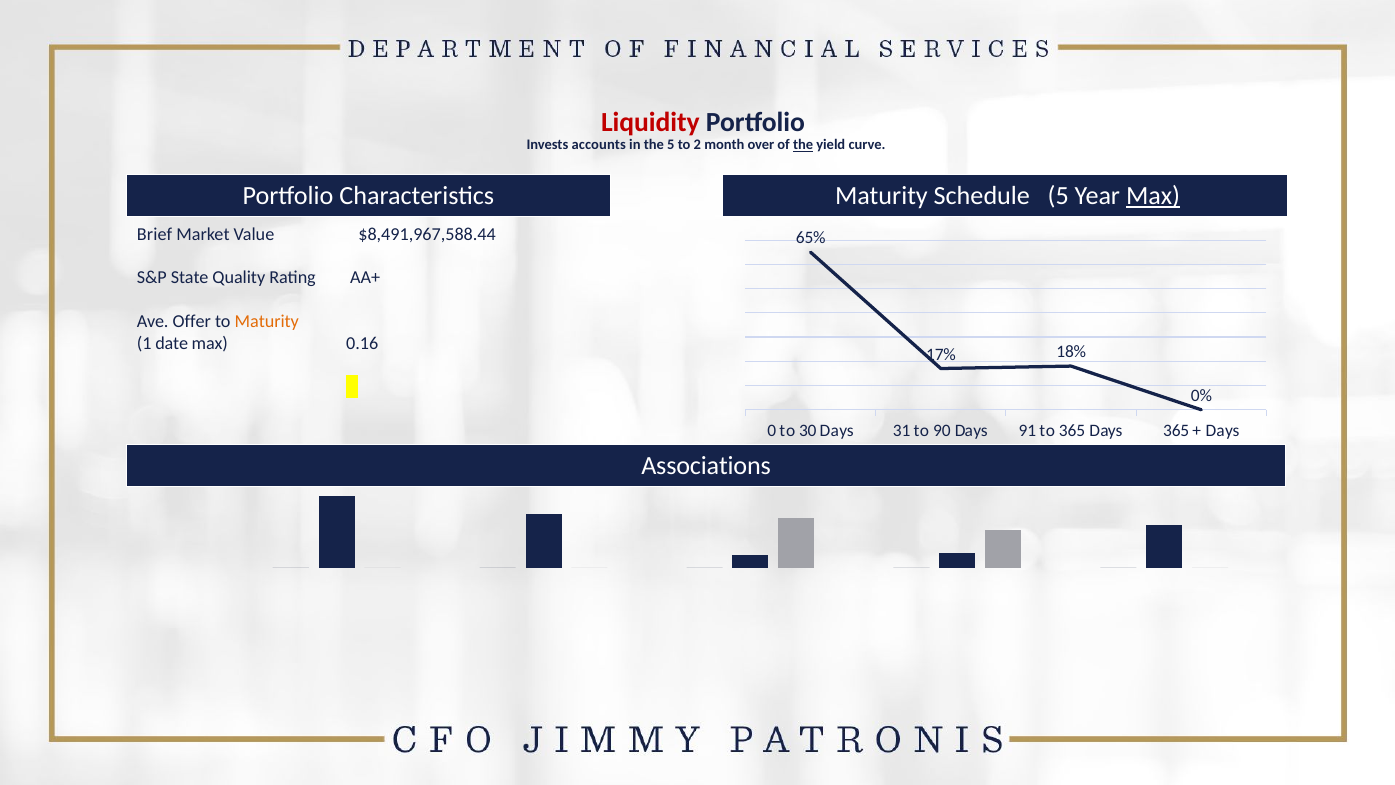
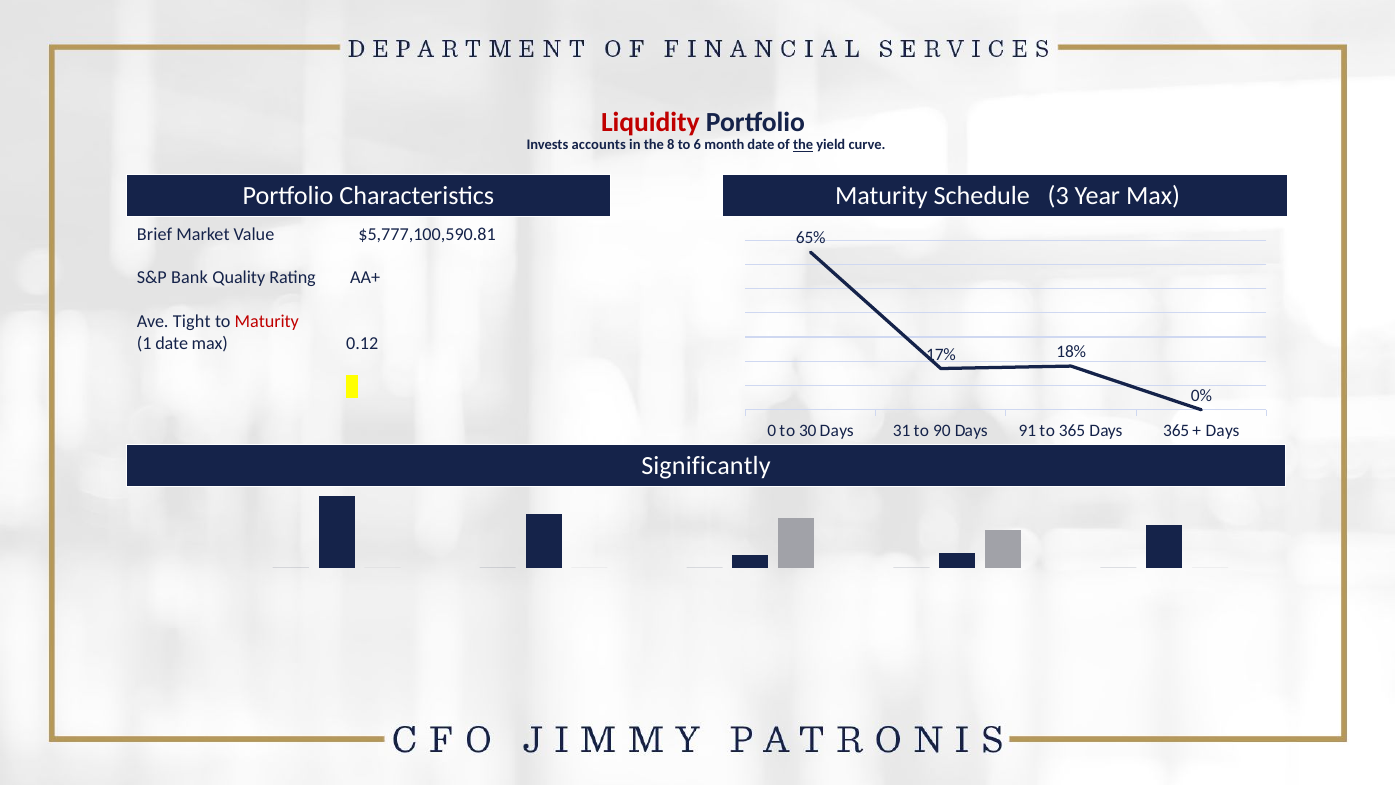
the 5: 5 -> 8 (671, 145)
2: 2 -> 6 (697, 145)
month over: over -> date (761, 145)
Schedule 5: 5 -> 3 (1058, 196)
Max underline: present -> none (1153, 196)
$8,491,967,588.44: $8,491,967,588.44 -> $5,777,100,590.81 (427, 234)
State: State -> Bank (190, 278)
Offer: Offer -> Tight (192, 321)
Maturity colour: orange -> red (267, 321)
0.16: 0.16 -> 0.12 (362, 343)
Associations: Associations -> Significantly (706, 466)
